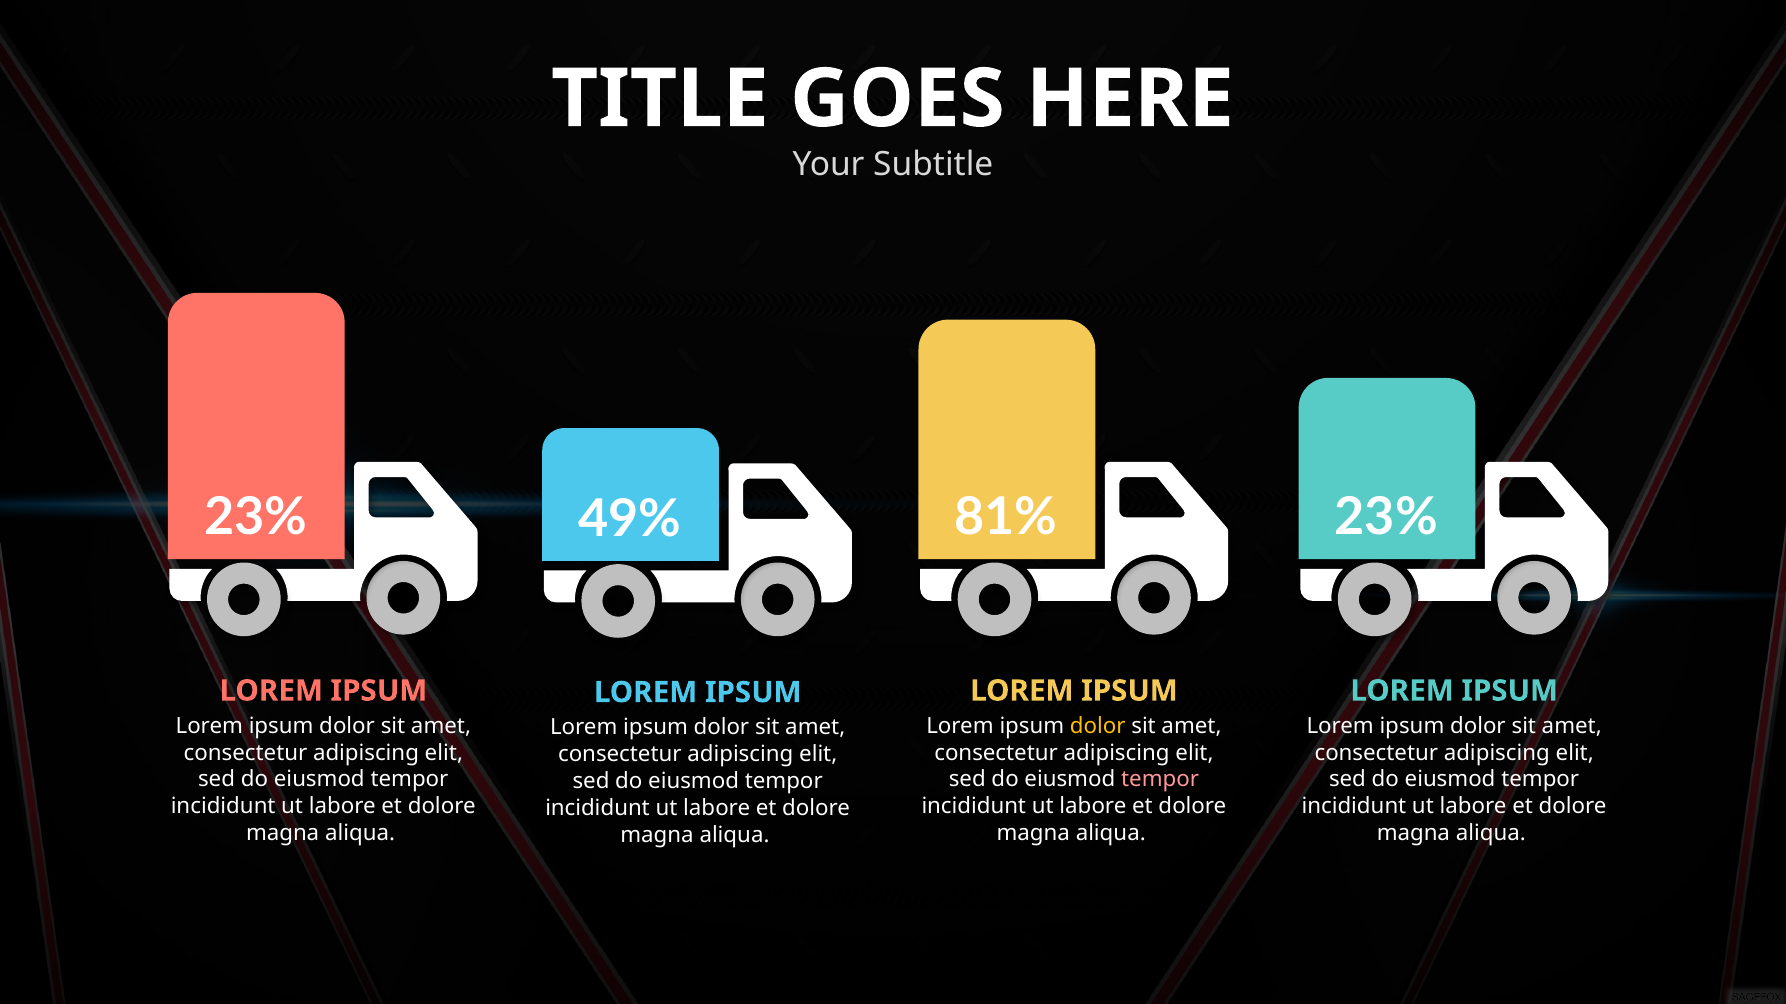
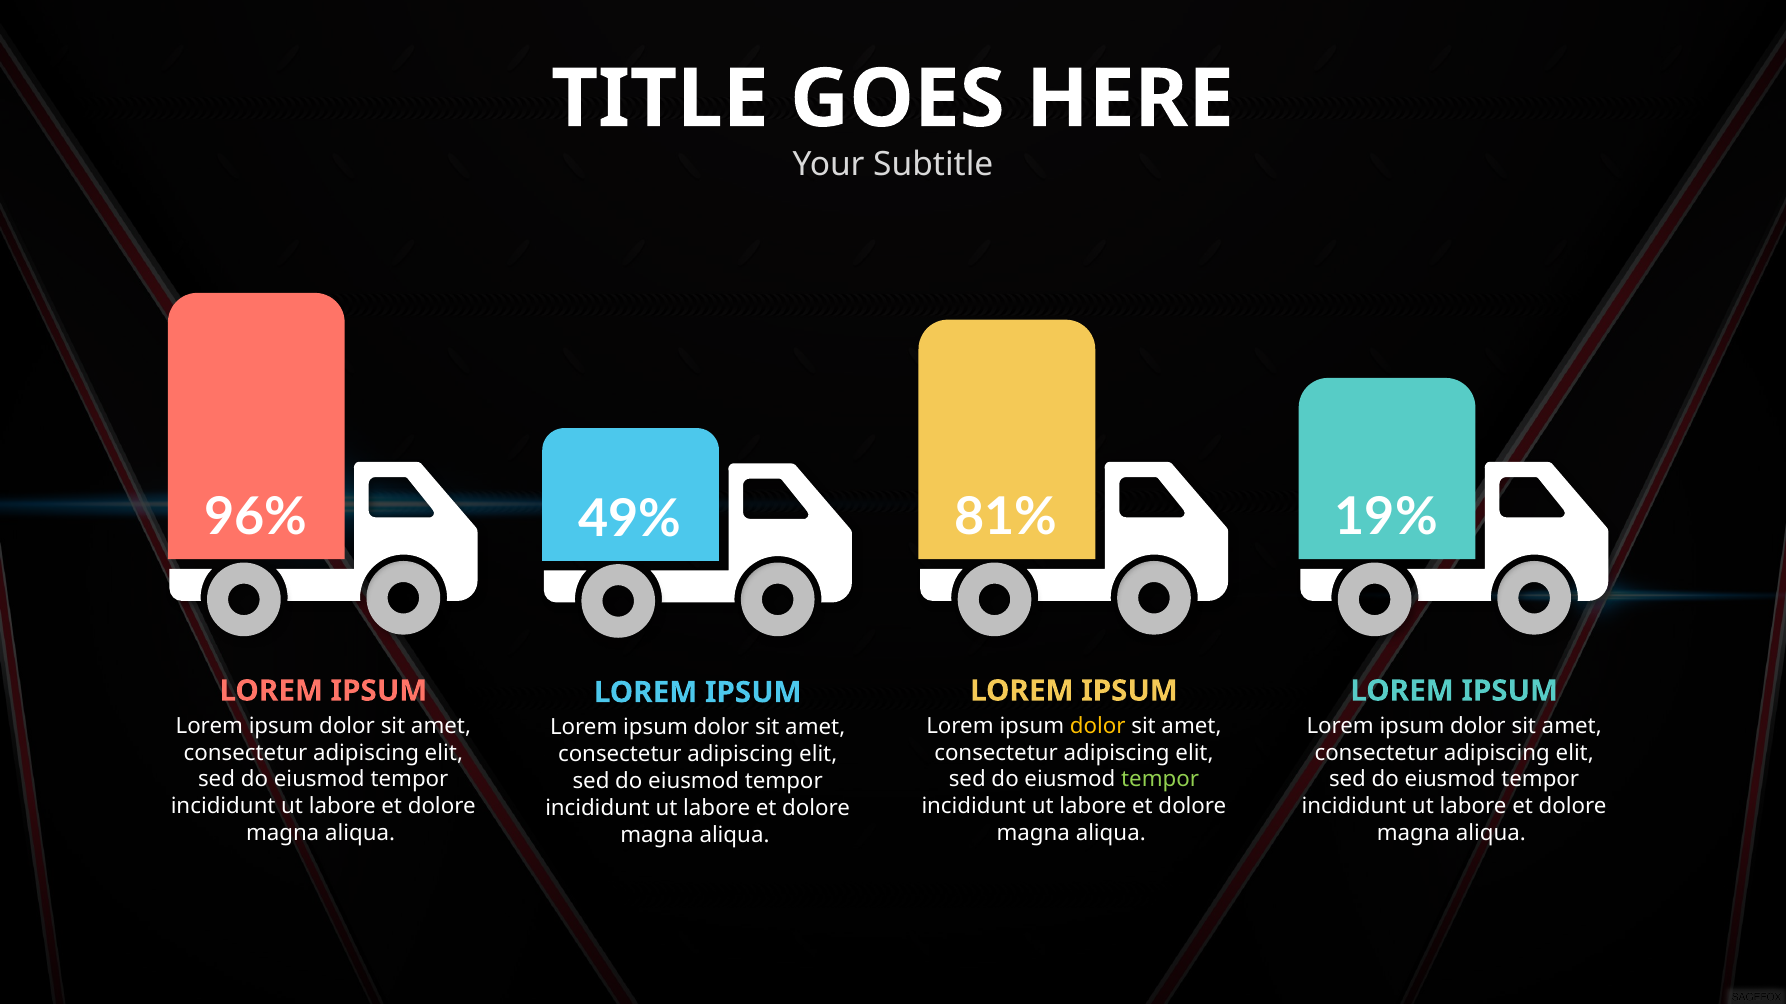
23%: 23% -> 96% (256, 518)
23%: 23% -> 19% (1386, 518)
tempor colour: pink -> light green (1160, 780)
